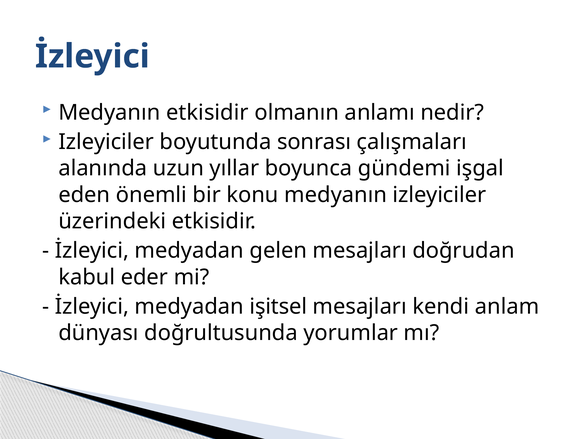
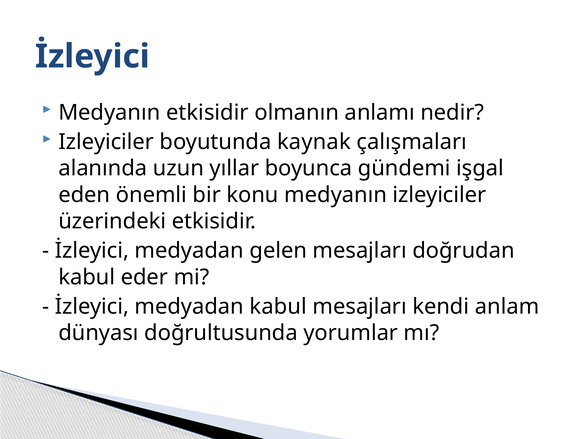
sonrası: sonrası -> kaynak (314, 142)
medyadan işitsel: işitsel -> kabul (278, 307)
